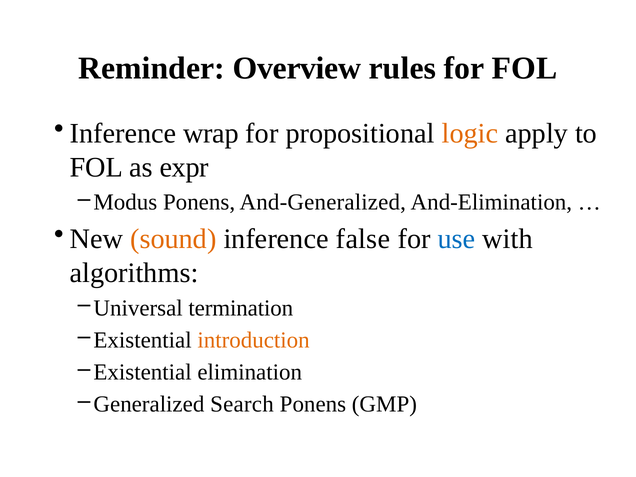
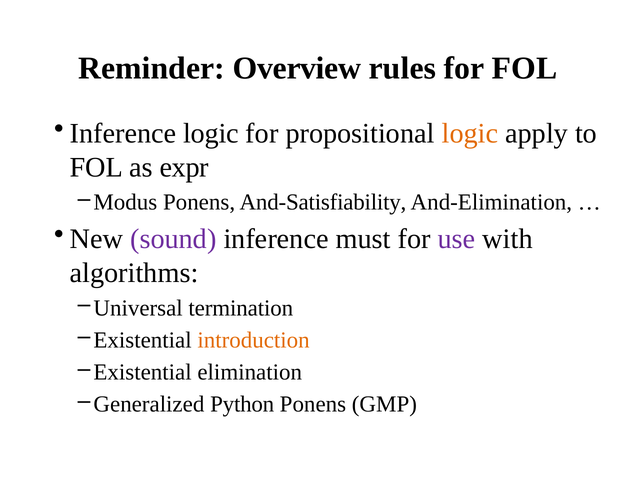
Inference wrap: wrap -> logic (211, 133)
And-Generalized: And-Generalized -> And-Satisfiability (323, 202)
sound colour: orange -> purple (173, 239)
false: false -> must (363, 239)
use colour: blue -> purple (457, 239)
Search: Search -> Python (242, 404)
